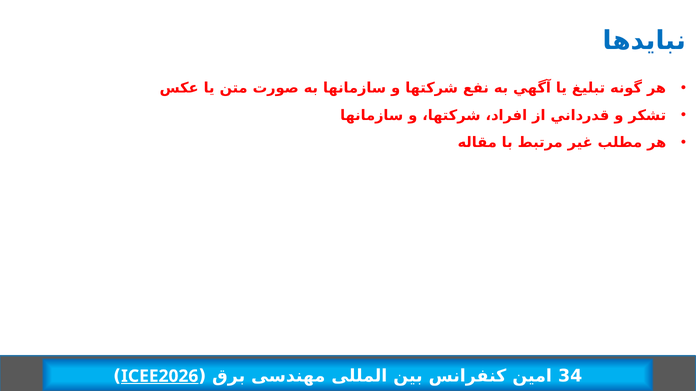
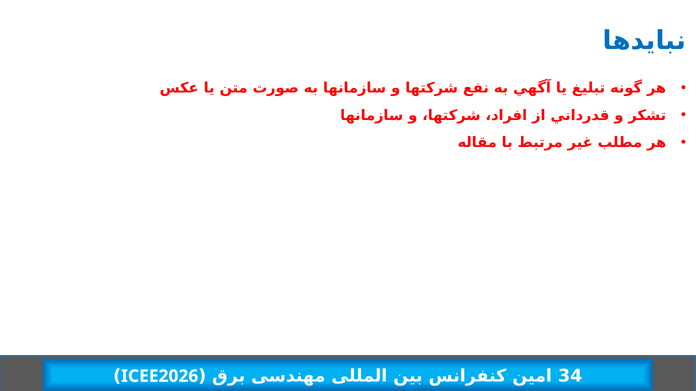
ICEE2026 underline: present -> none (160, 377)
